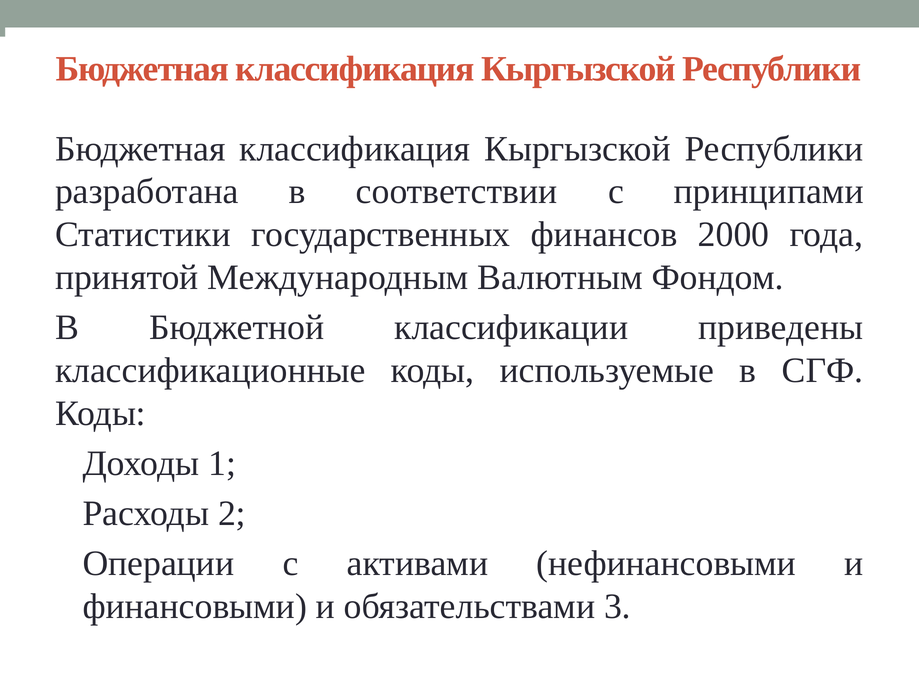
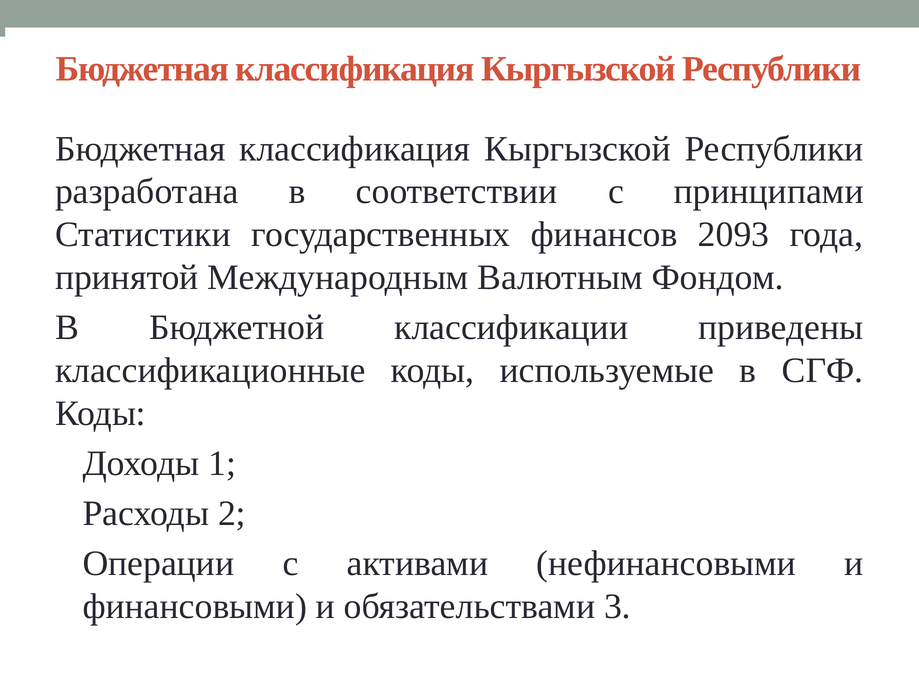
2000: 2000 -> 2093 (734, 235)
